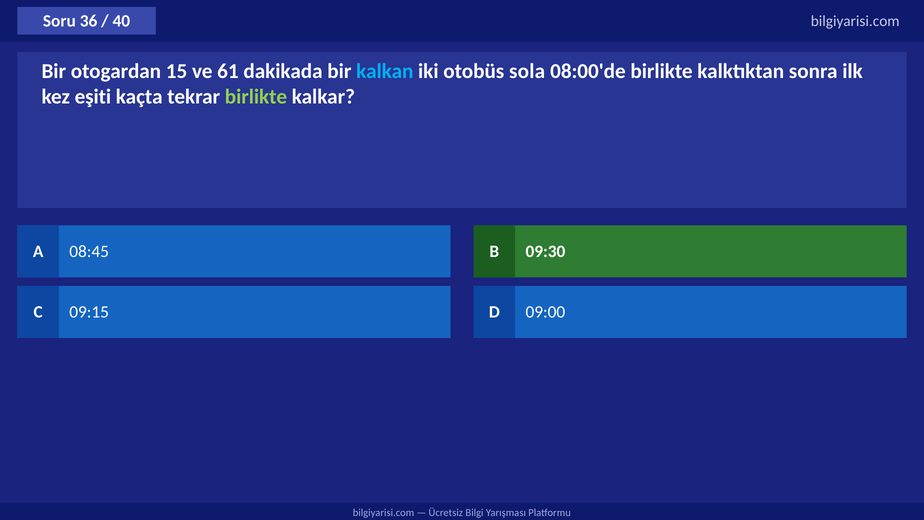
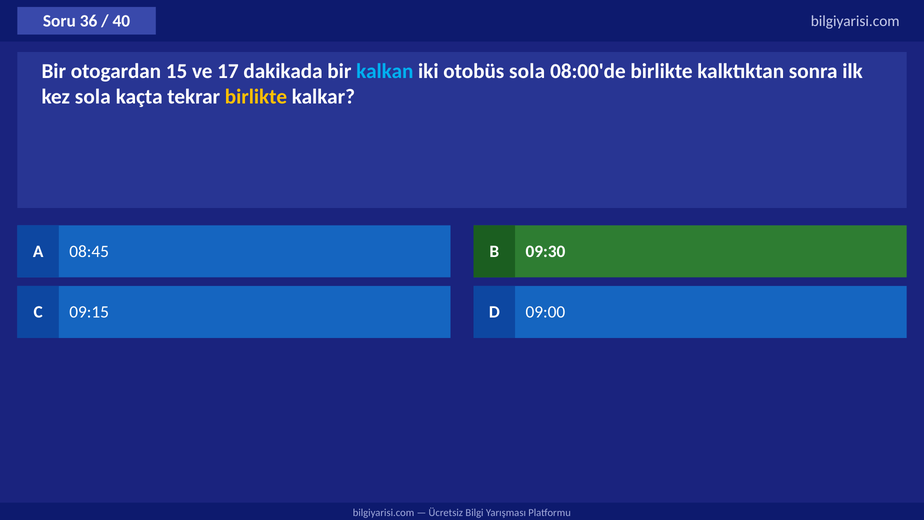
61: 61 -> 17 (228, 71)
kez eşiti: eşiti -> sola (93, 97)
birlikte colour: light green -> yellow (256, 97)
